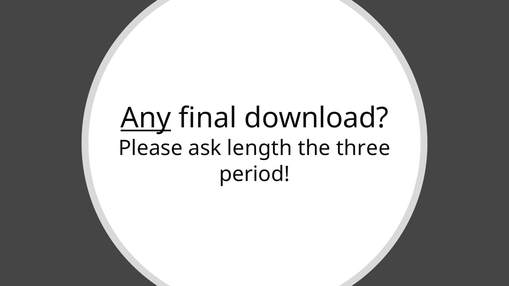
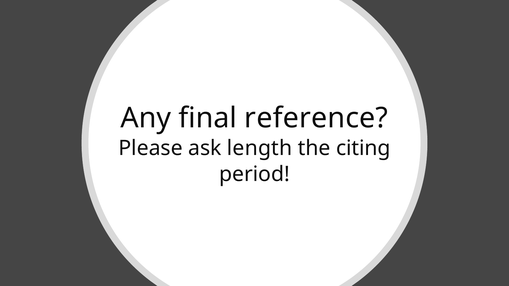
Any underline: present -> none (146, 118)
download: download -> reference (316, 118)
three: three -> citing (363, 148)
